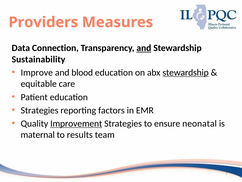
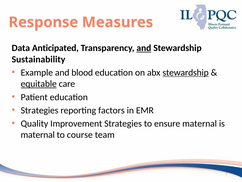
Providers: Providers -> Response (43, 22)
Connection: Connection -> Anticipated (55, 48)
Improve: Improve -> Example (37, 72)
equitable underline: none -> present (39, 84)
Improvement underline: present -> none (76, 123)
ensure neonatal: neonatal -> maternal (200, 123)
results: results -> course (80, 134)
